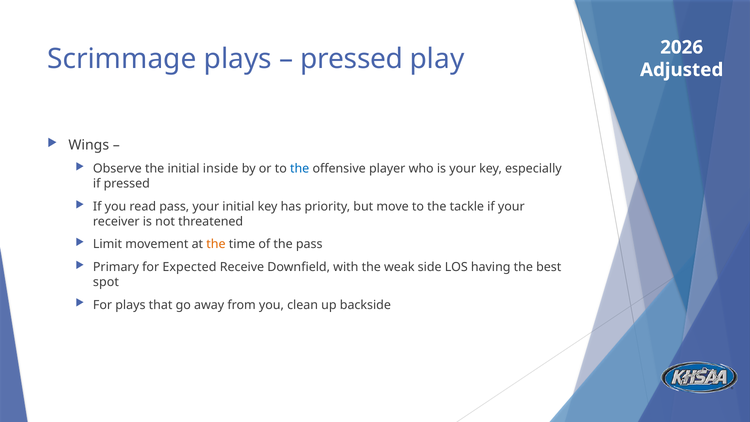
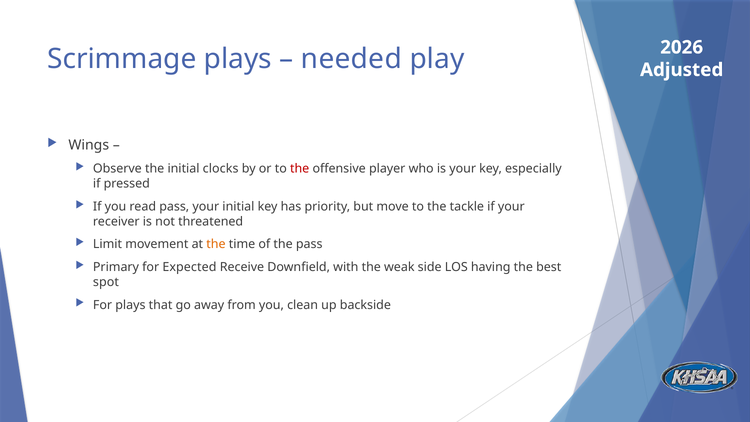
pressed: pressed -> needed (351, 59)
inside: inside -> clocks (221, 169)
the colour: blue -> red (300, 169)
